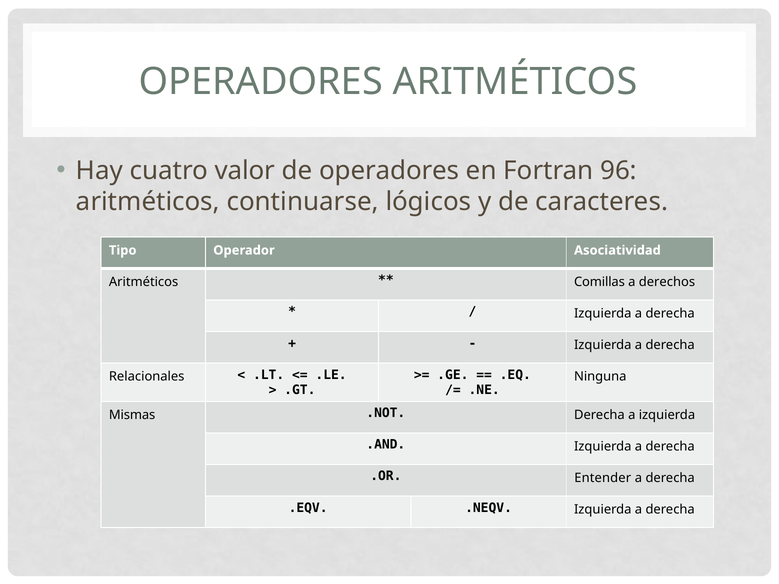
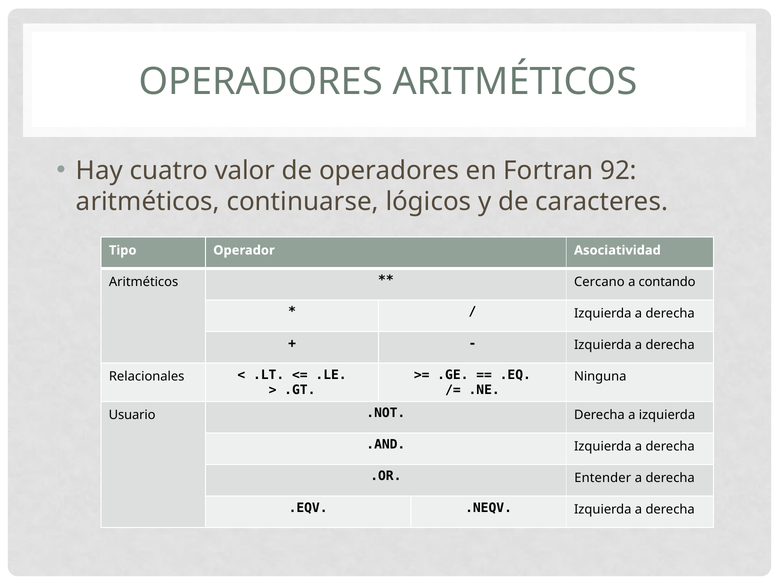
96: 96 -> 92 (618, 171)
Comillas: Comillas -> Cercano (599, 282)
derechos: derechos -> contando (667, 282)
Mismas: Mismas -> Usuario (132, 415)
